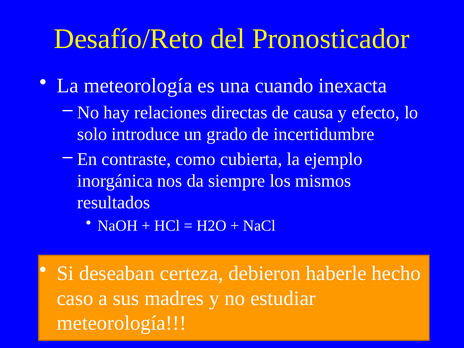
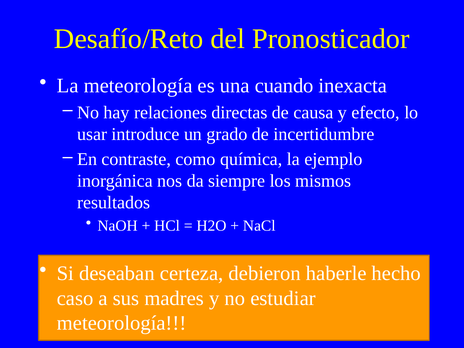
solo: solo -> usar (92, 134)
cubierta: cubierta -> química (251, 159)
